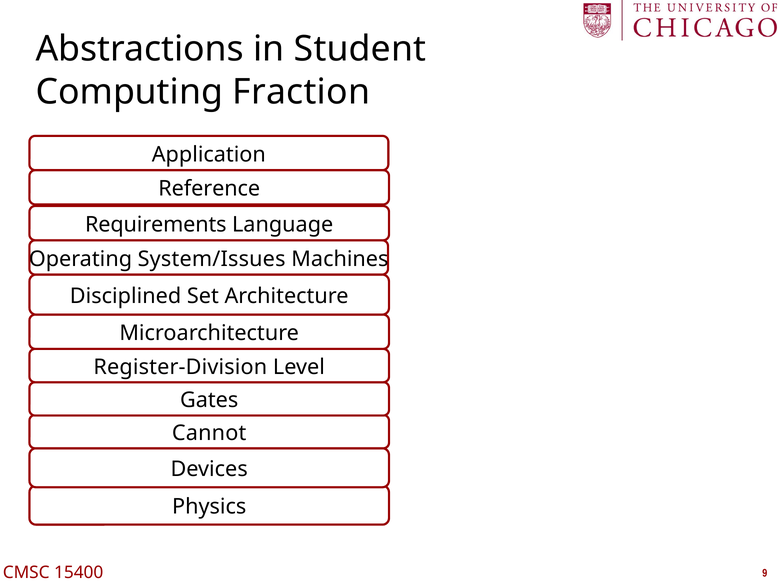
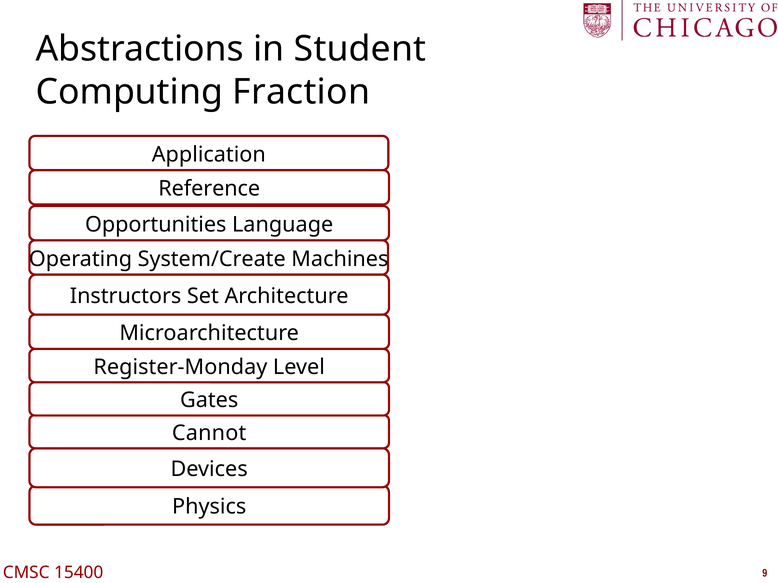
Requirements: Requirements -> Opportunities (156, 225)
System/Issues: System/Issues -> System/Create (212, 259)
Disciplined: Disciplined -> Instructors (126, 296)
Register-Division: Register-Division -> Register-Monday (180, 367)
